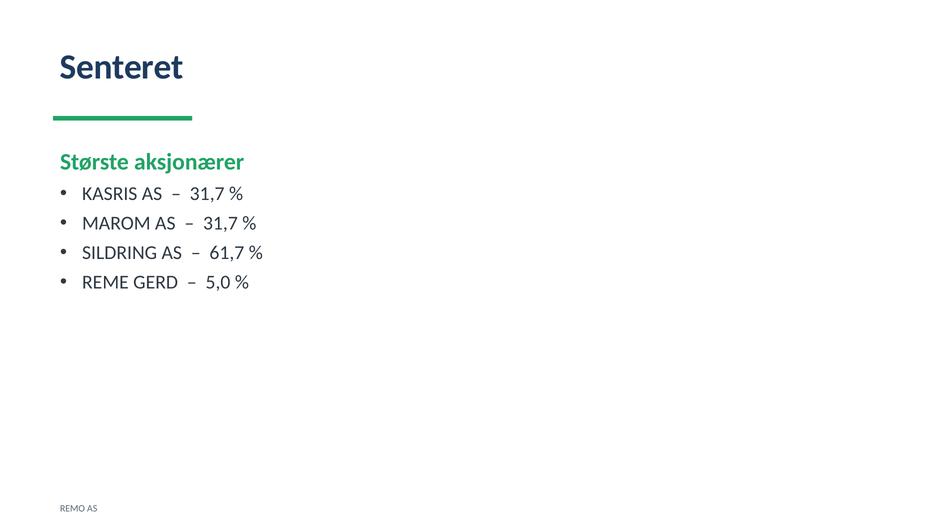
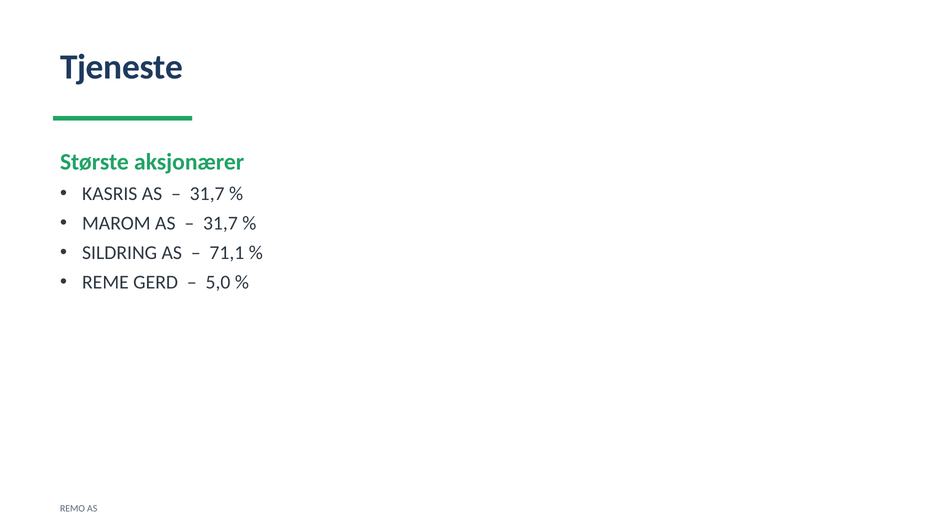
Senteret: Senteret -> Tjeneste (122, 67)
61,7: 61,7 -> 71,1 (227, 253)
